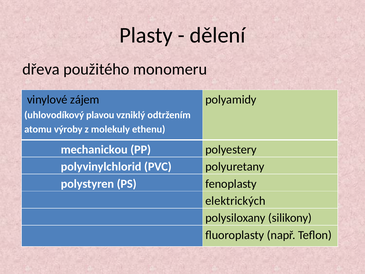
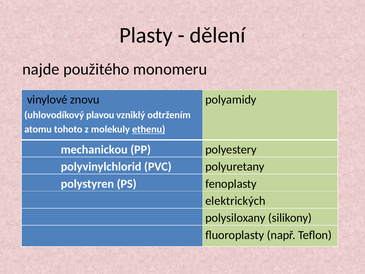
dřeva: dřeva -> najde (41, 69)
zájem: zájem -> znovu (85, 100)
výroby: výroby -> tohoto (68, 129)
ethenu underline: none -> present (149, 129)
